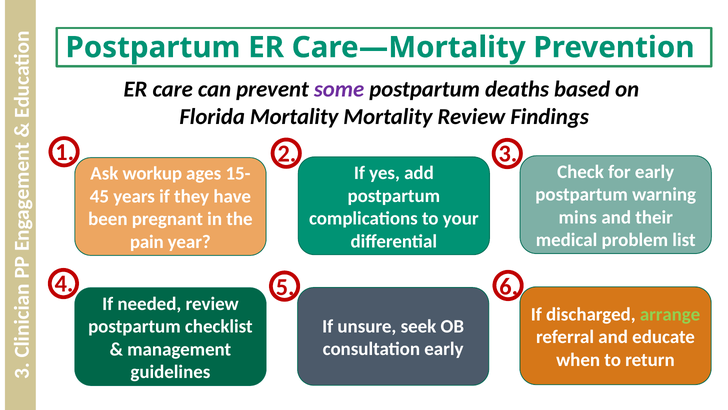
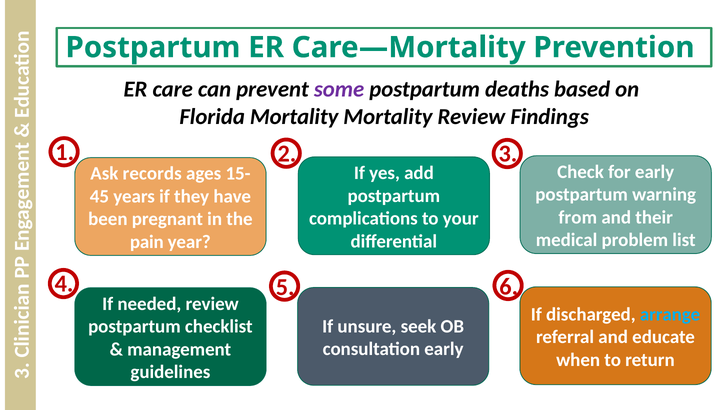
workup: workup -> records (152, 173)
mins: mins -> from (578, 217)
arrange colour: light green -> light blue (670, 314)
